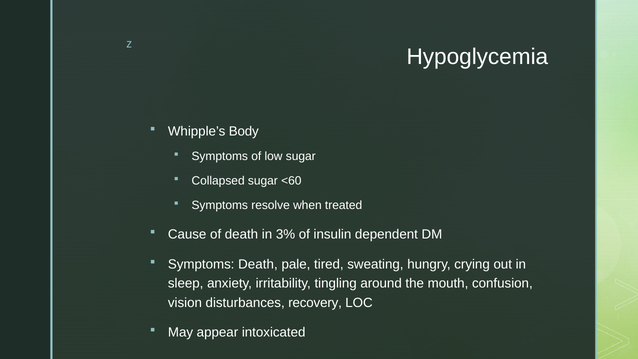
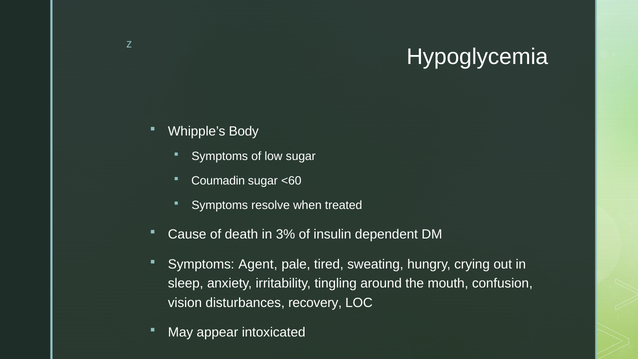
Collapsed: Collapsed -> Coumadin (218, 181)
Symptoms Death: Death -> Agent (258, 264)
